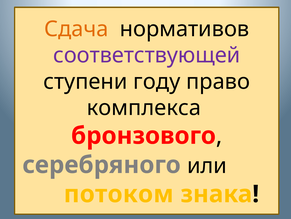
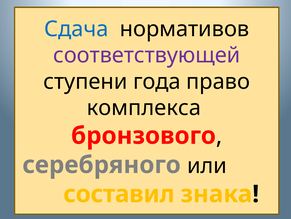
Сдача colour: orange -> blue (76, 29)
году: году -> года (157, 81)
потоком: потоком -> составил (119, 194)
